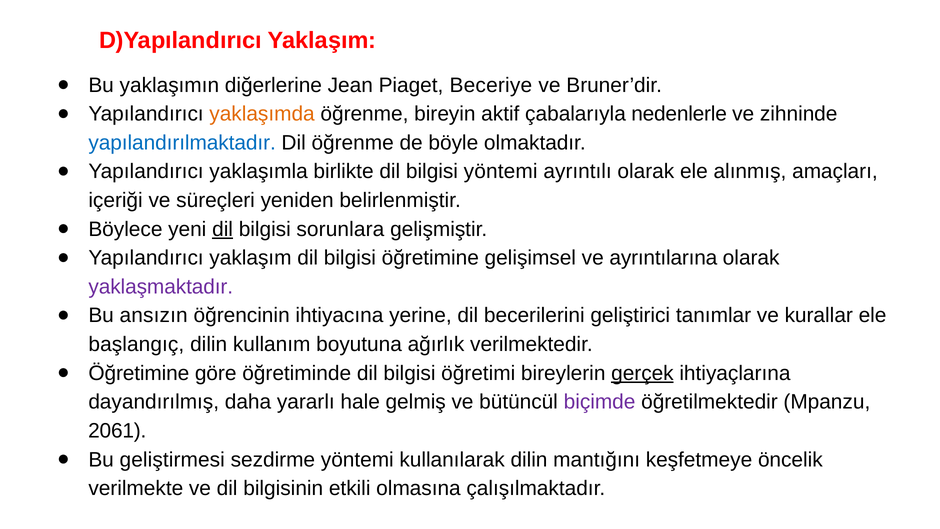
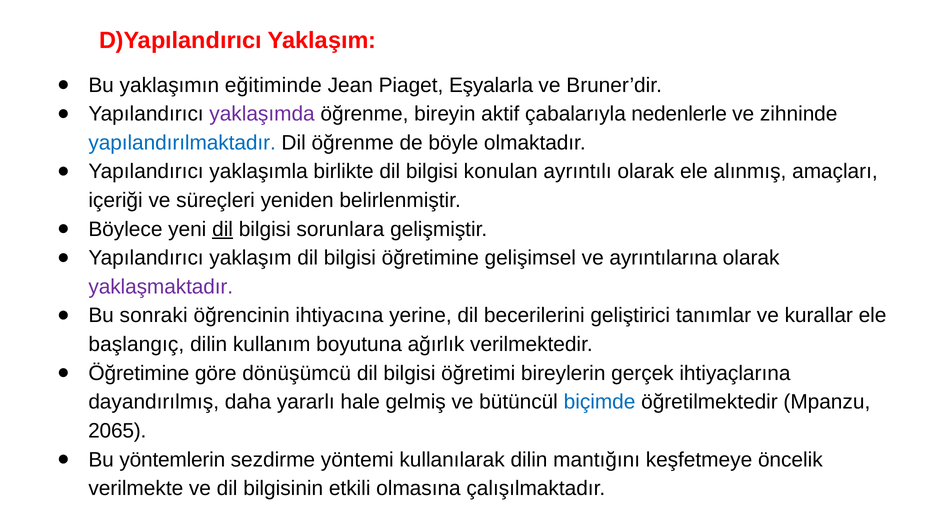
diğerlerine: diğerlerine -> eğitiminde (273, 85)
Beceriye: Beceriye -> Eşyalarla (491, 85)
yaklaşımda colour: orange -> purple (262, 114)
bilgisi yöntemi: yöntemi -> konulan (501, 171)
ansızın: ansızın -> sonraki (154, 315)
öğretiminde: öğretiminde -> dönüşümcü (297, 373)
gerçek underline: present -> none (642, 373)
biçimde colour: purple -> blue (600, 402)
2061: 2061 -> 2065 (117, 431)
geliştirmesi: geliştirmesi -> yöntemlerin (172, 459)
